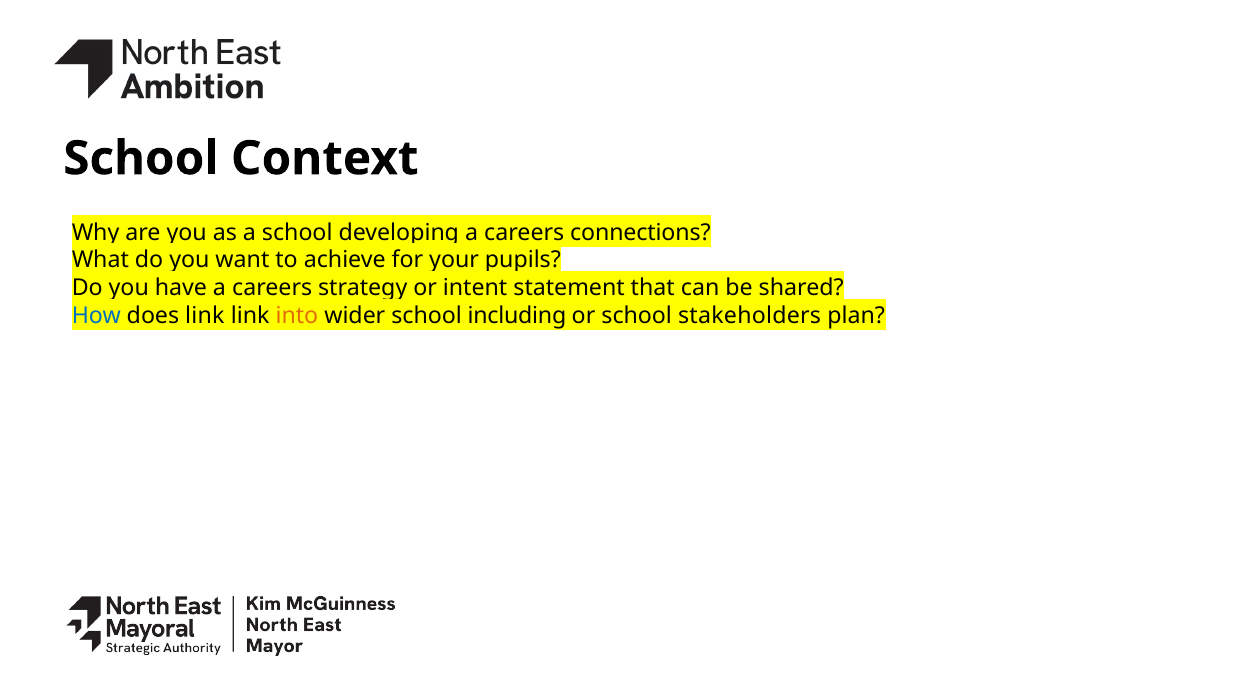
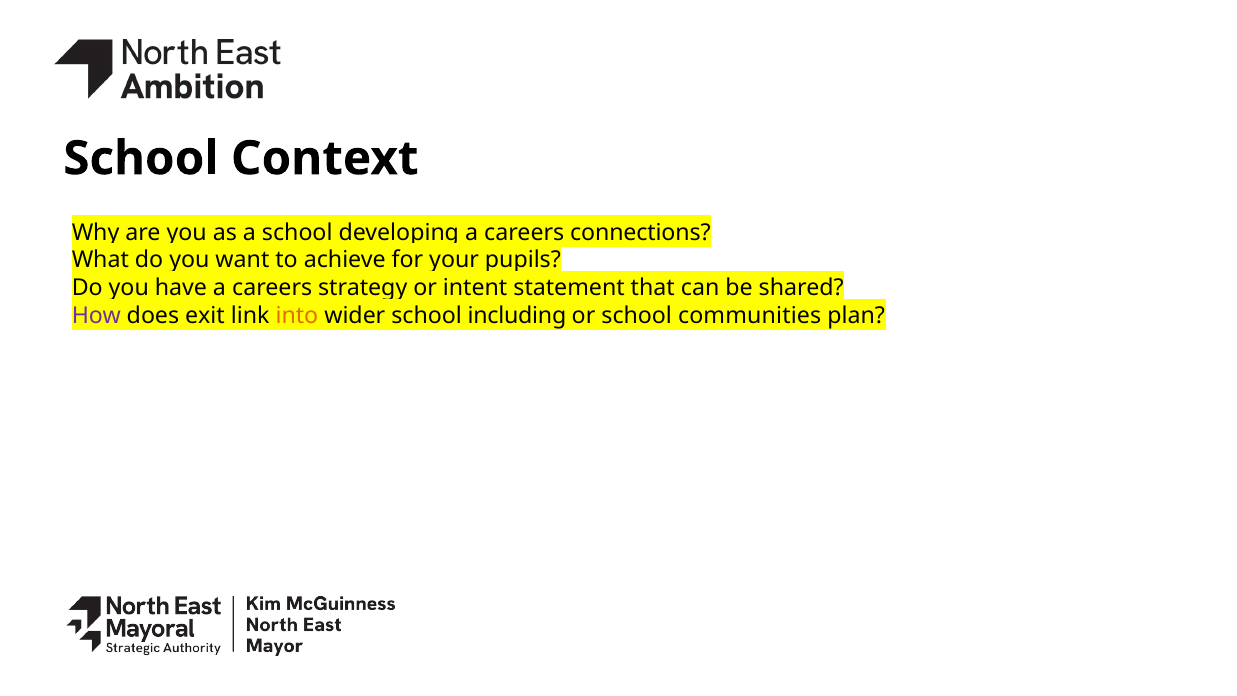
How colour: blue -> purple (96, 316)
does link: link -> exit (205, 316)
stakeholders: stakeholders -> communities (750, 316)
